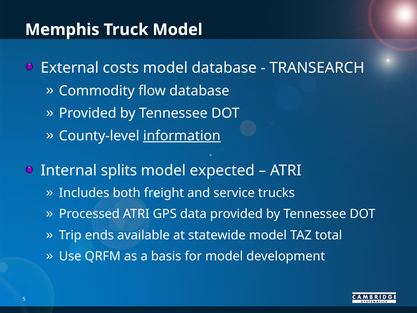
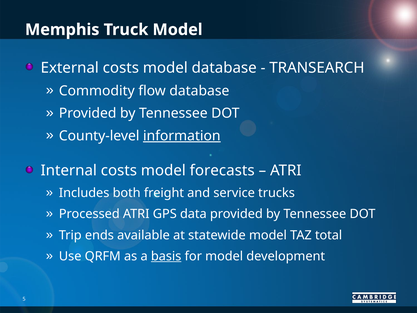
Internal splits: splits -> costs (119, 171)
expected: expected -> forecasts (222, 171)
basis underline: none -> present (166, 256)
